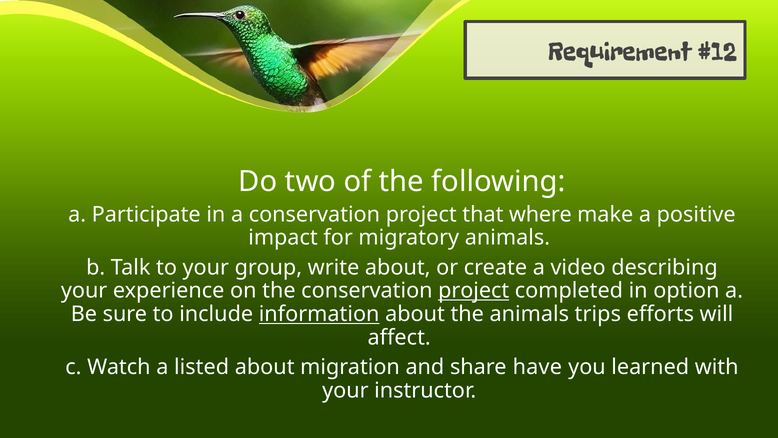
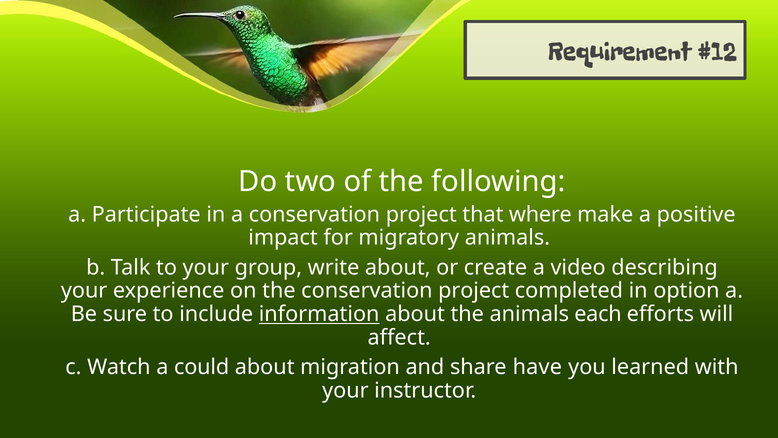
project underline: present -> none (474, 290)
trips: trips -> each (598, 314)
listed: listed -> could (202, 367)
